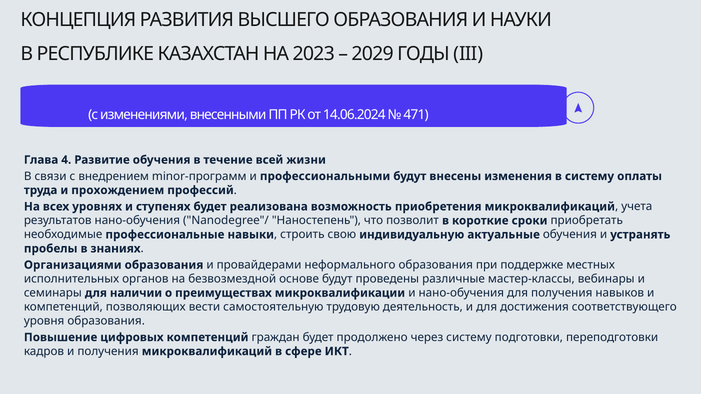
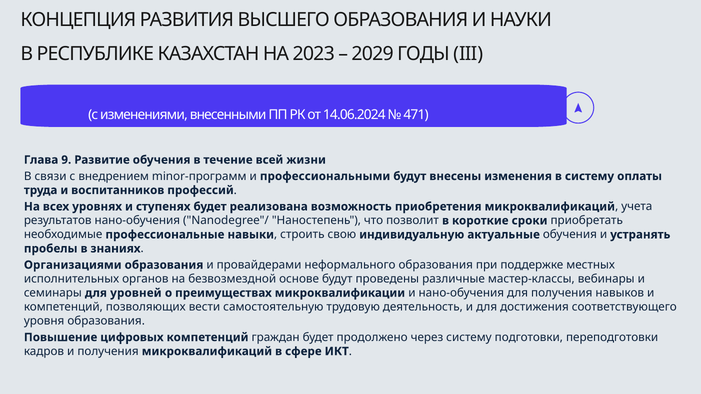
4: 4 -> 9 (66, 160)
прохождением: прохождением -> воспитанников (118, 190)
наличии: наличии -> уровней (136, 293)
